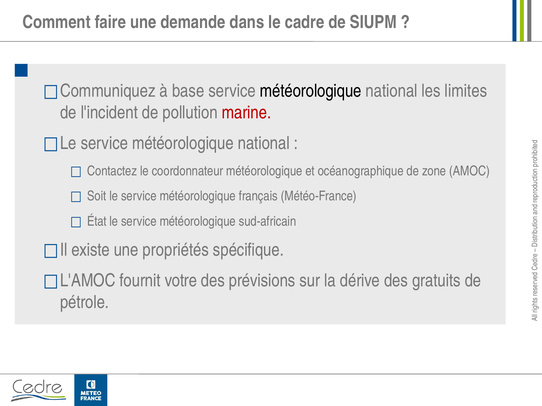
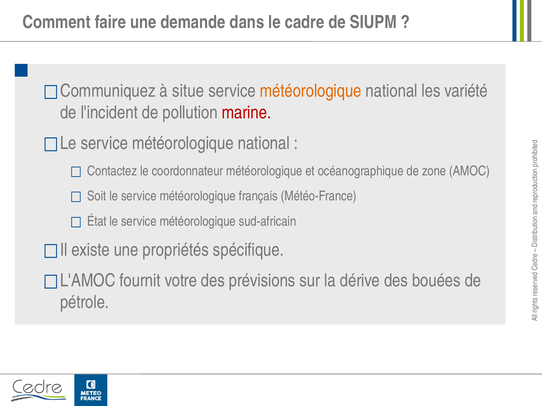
base: base -> situe (188, 91)
météorologique colour: black -> orange (311, 91)
limites: limites -> variété (466, 91)
gratuits: gratuits -> bouées (436, 281)
